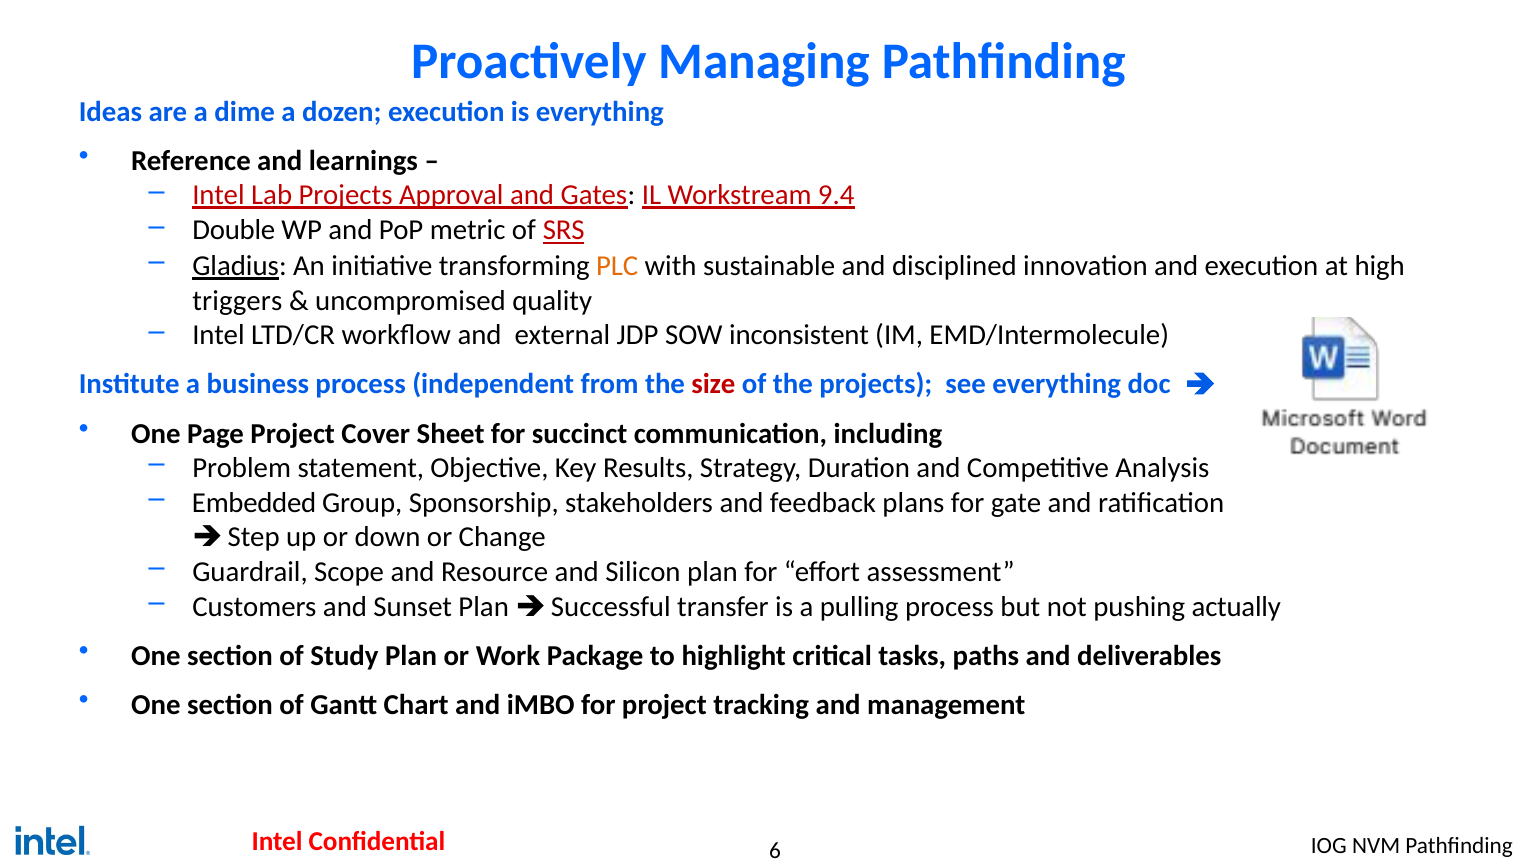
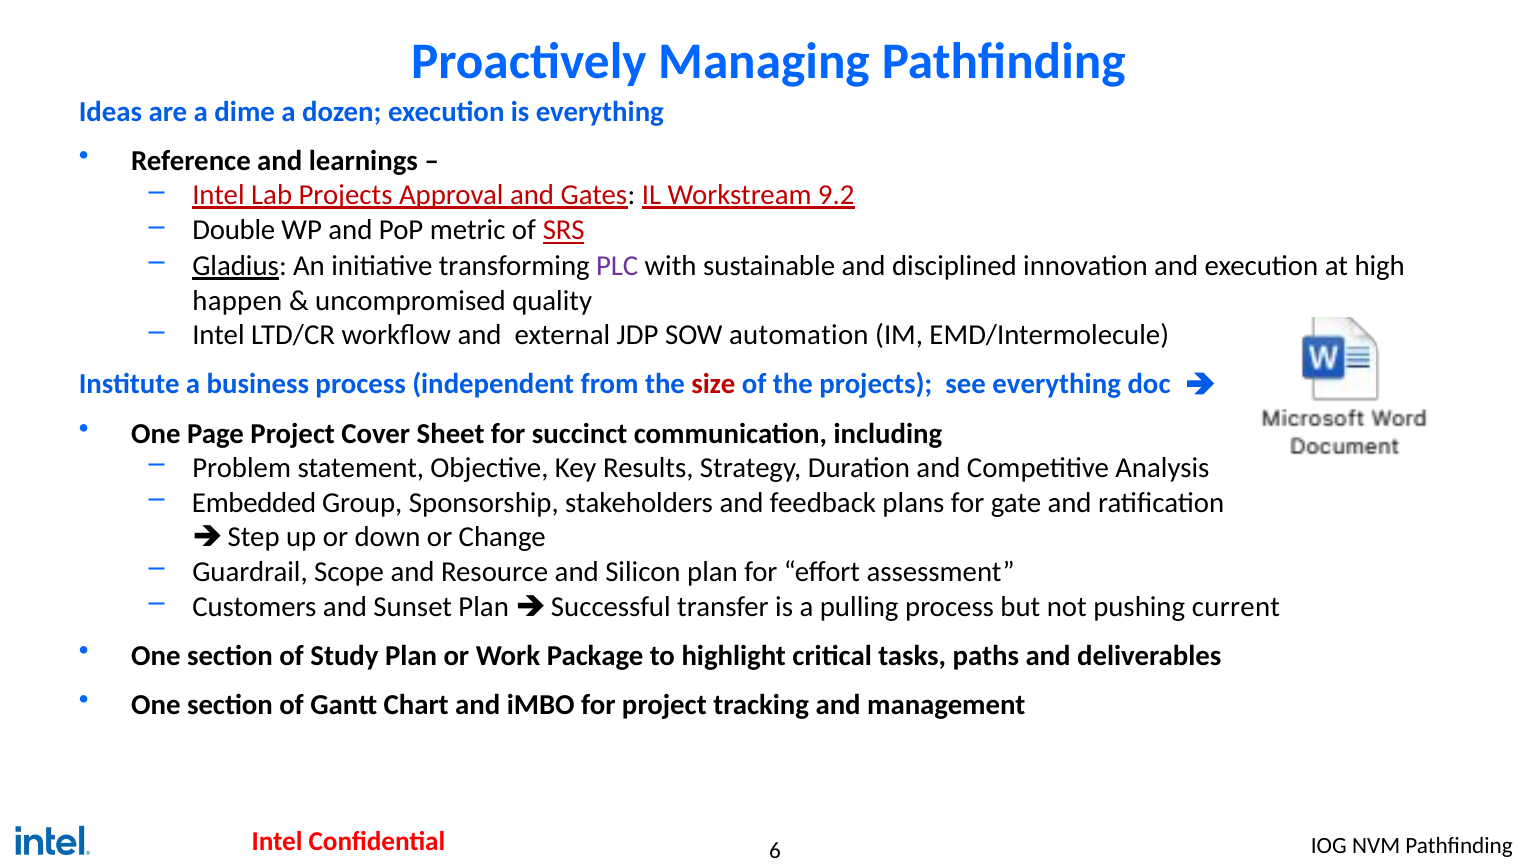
9.4: 9.4 -> 9.2 (836, 195)
PLC colour: orange -> purple (617, 266)
triggers: triggers -> happen (237, 301)
inconsistent: inconsistent -> automation (799, 335)
actually: actually -> current (1236, 606)
